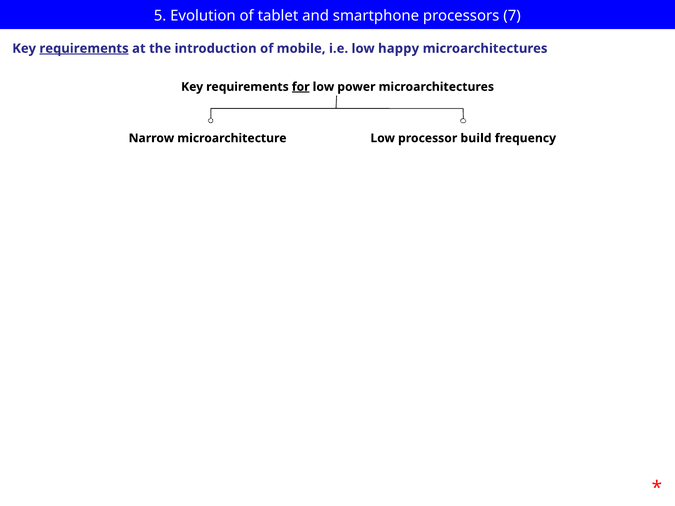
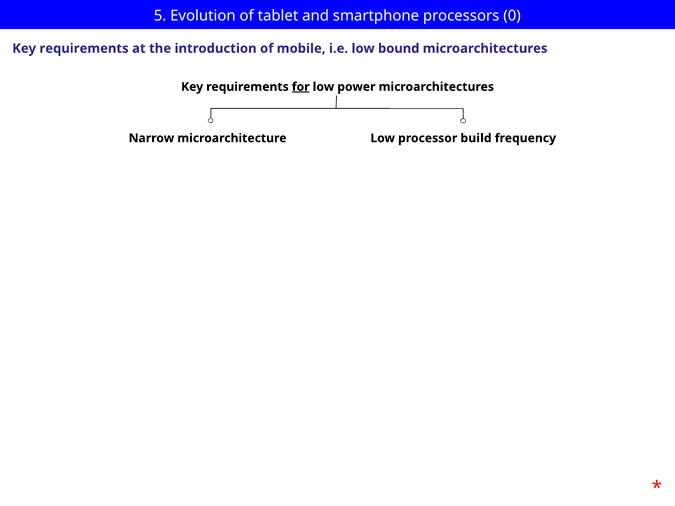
7: 7 -> 0 (512, 16)
requirements underline: present -> none (84, 48)
happy: happy -> bound (399, 48)
